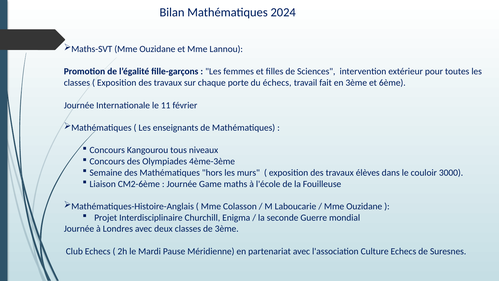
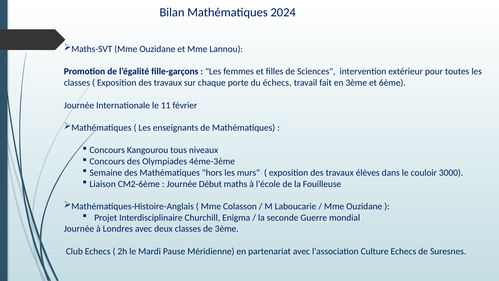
Game: Game -> Début (210, 184)
